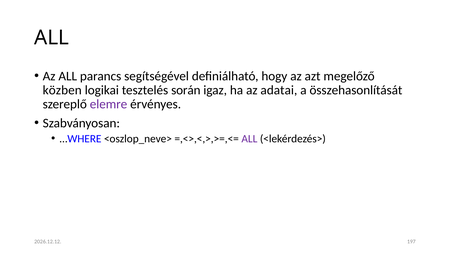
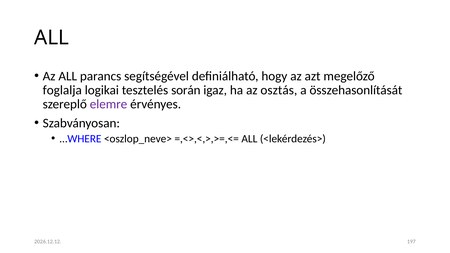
közben: közben -> foglalja (62, 90)
adatai: adatai -> osztás (279, 90)
ALL colour: purple -> black (249, 139)
